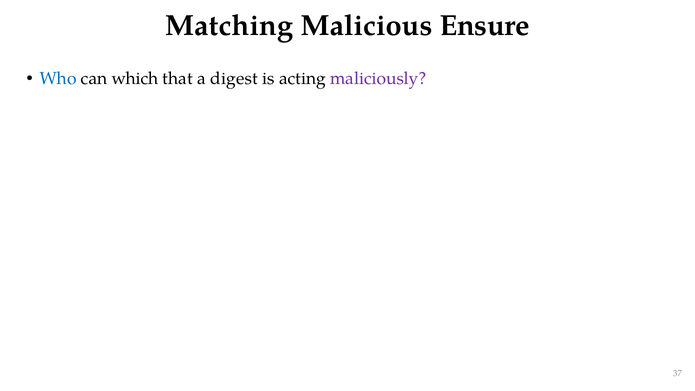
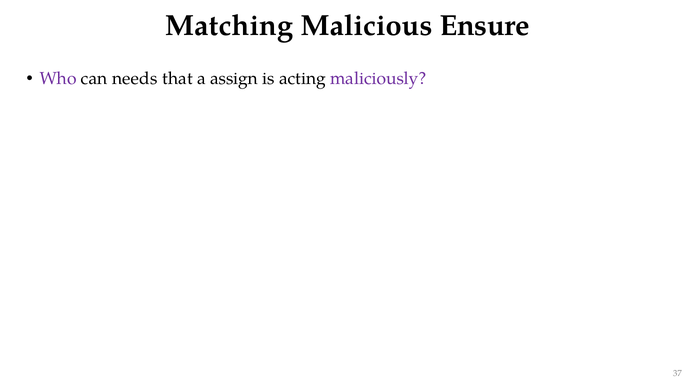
Who colour: blue -> purple (58, 79)
which: which -> needs (135, 79)
digest: digest -> assign (234, 79)
